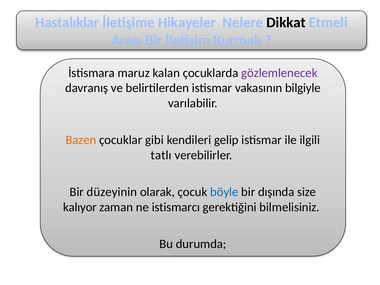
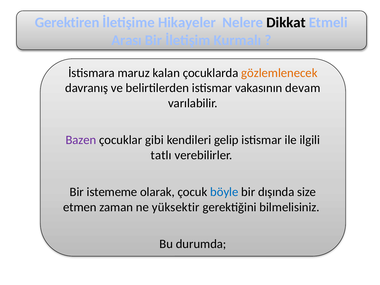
Hastalıklar: Hastalıklar -> Gerektiren (67, 22)
gözlemlenecek colour: purple -> orange (279, 73)
bilgiyle: bilgiyle -> devam (303, 88)
Bazen colour: orange -> purple (81, 140)
düzeyinin: düzeyinin -> istememe (112, 192)
kalıyor: kalıyor -> etmen (80, 207)
istismarcı: istismarcı -> yüksektir (176, 207)
